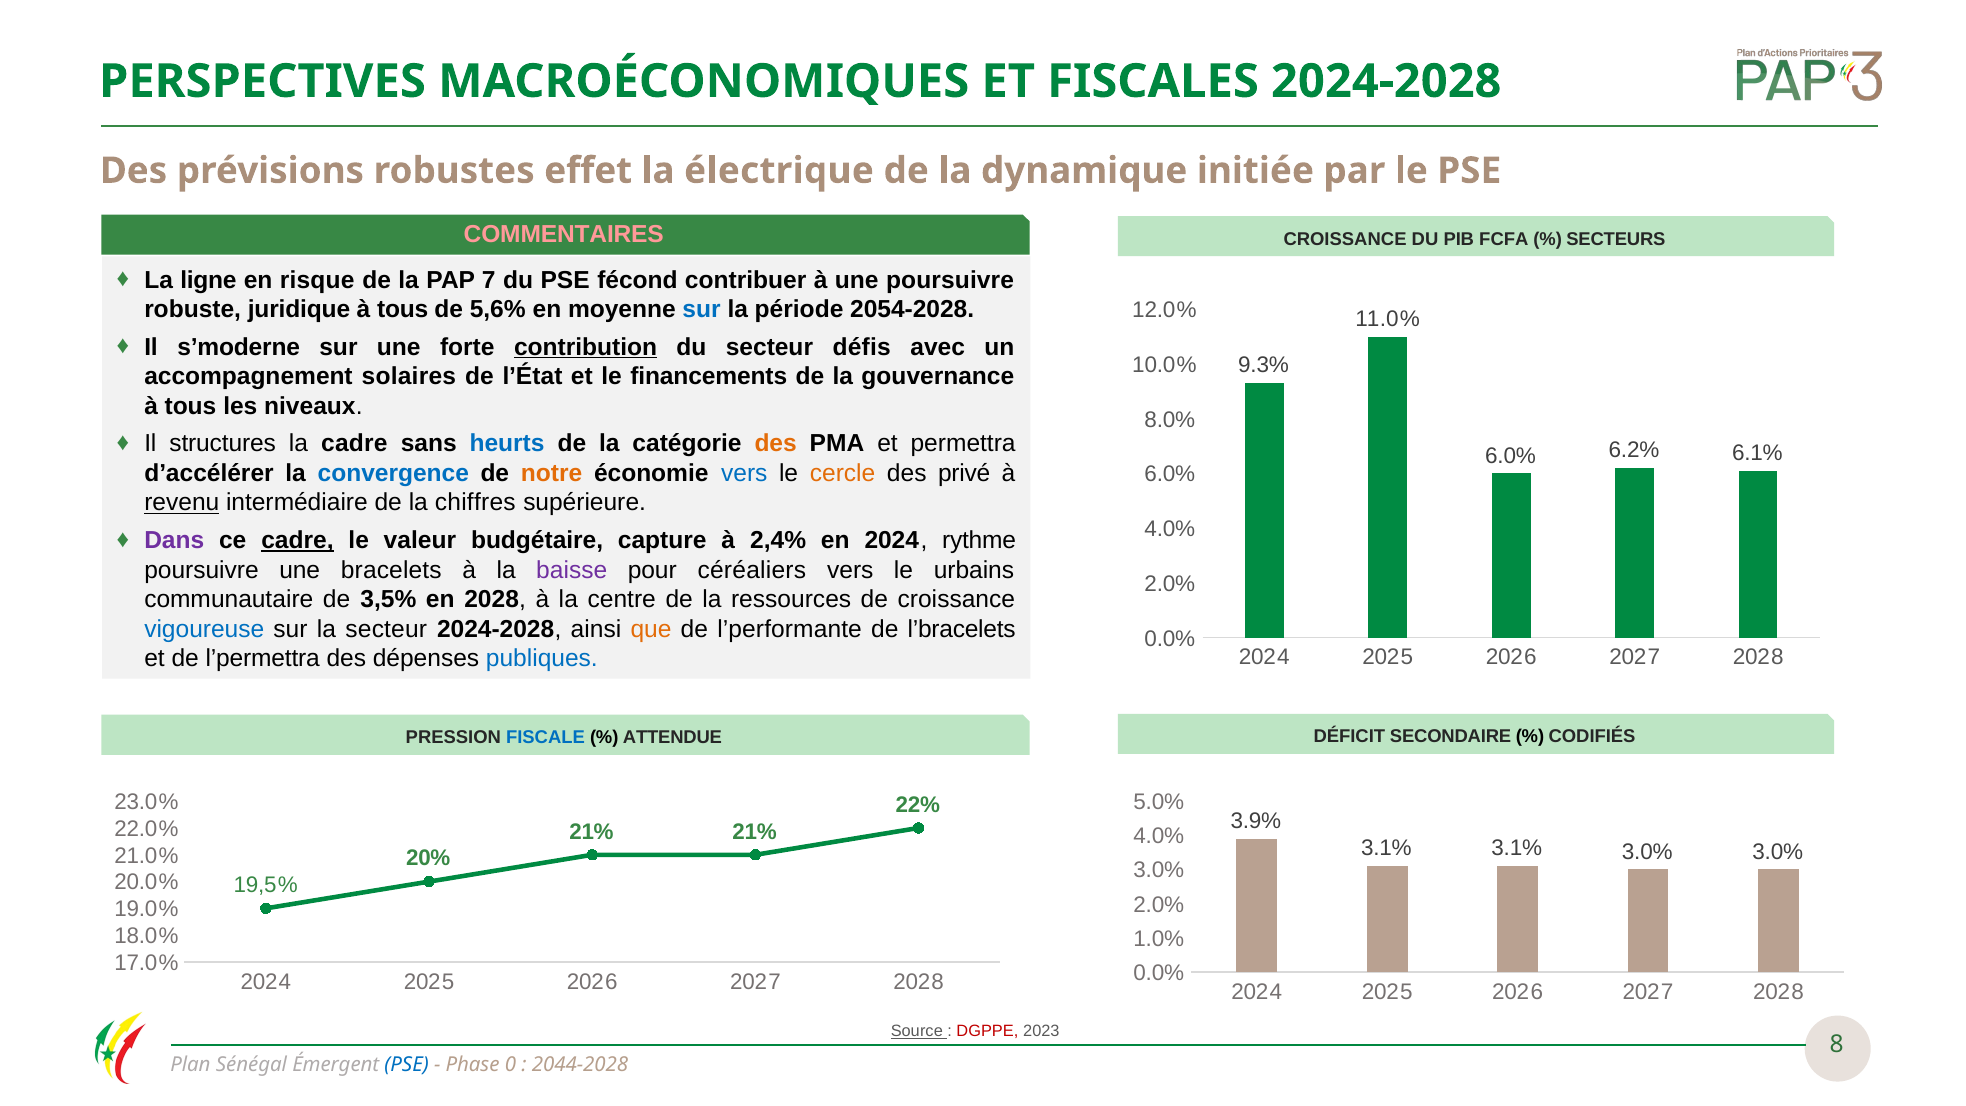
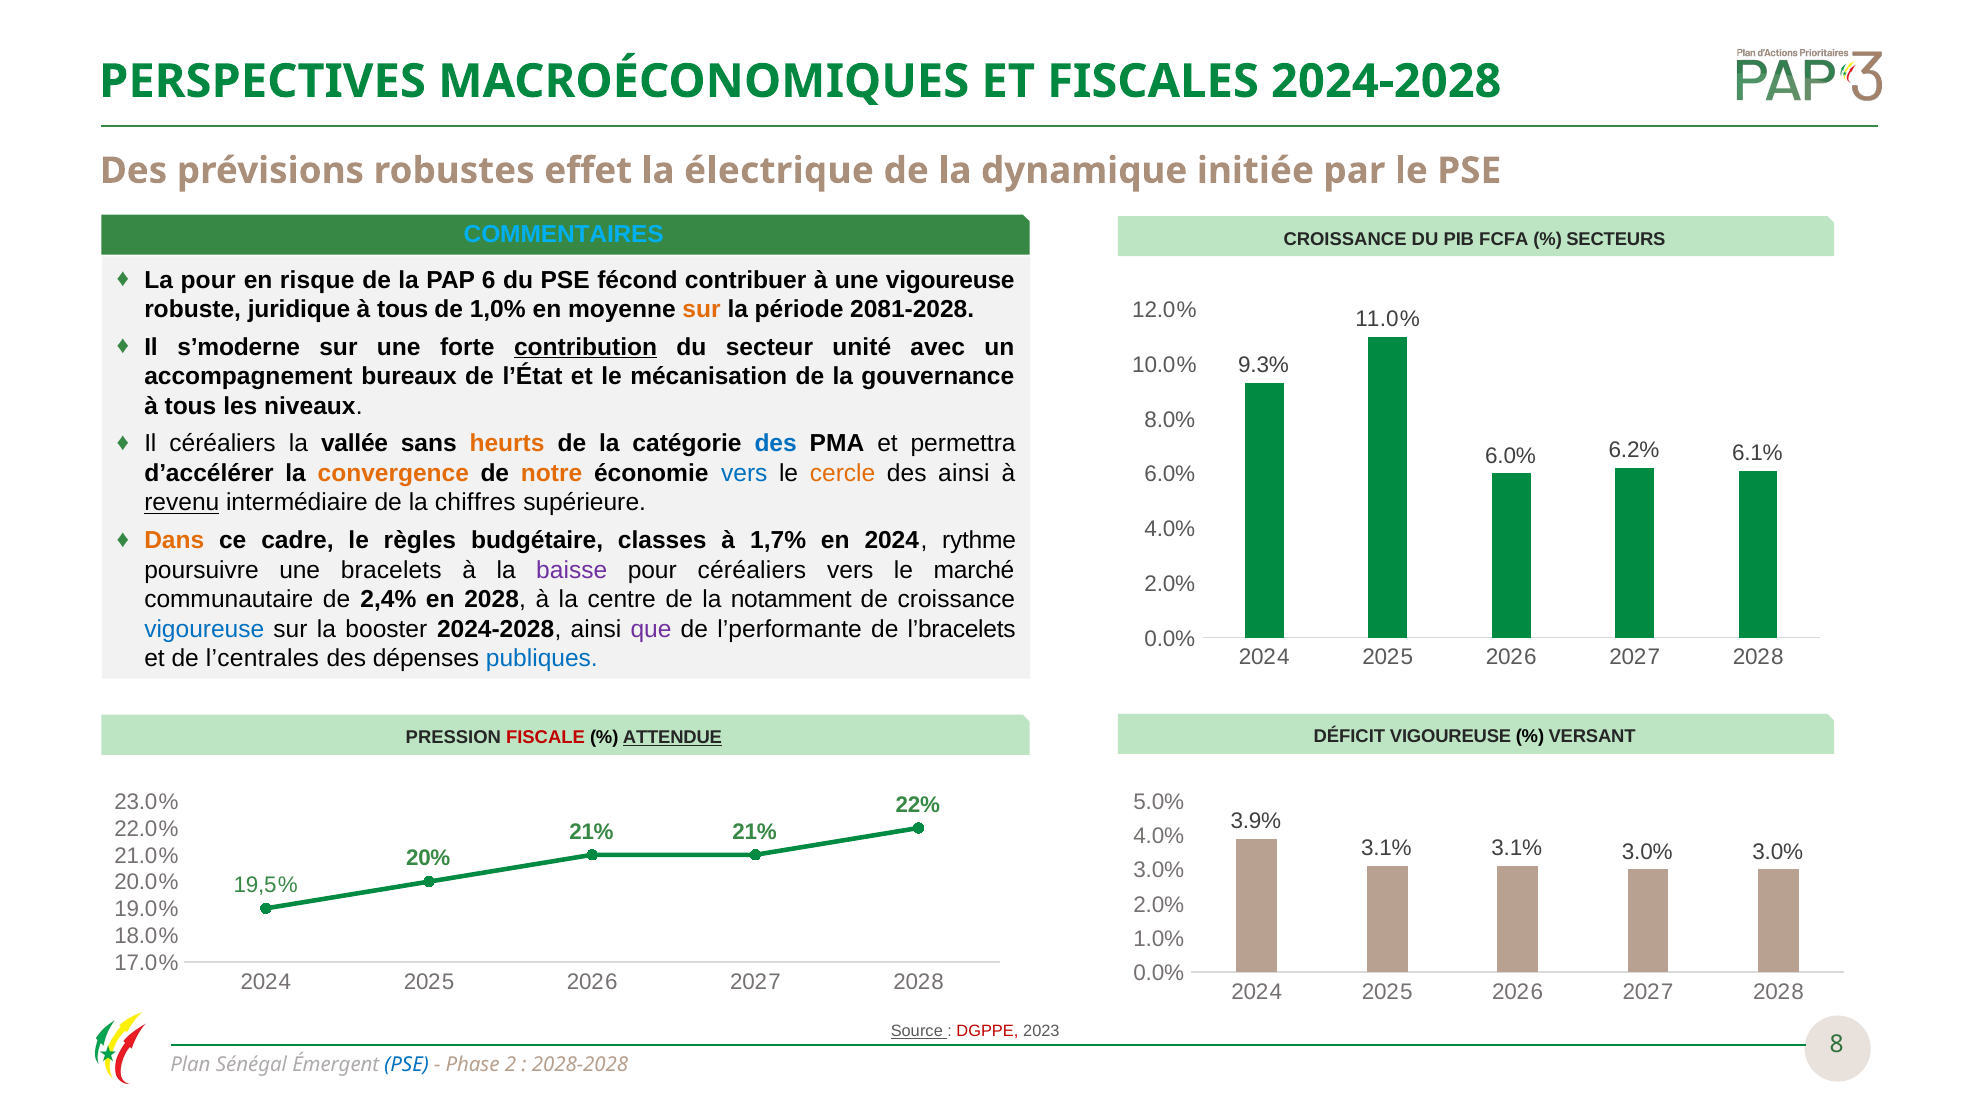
COMMENTAIRES colour: pink -> light blue (564, 234)
La ligne: ligne -> pour (208, 280)
7: 7 -> 6 (489, 280)
une poursuivre: poursuivre -> vigoureuse (950, 280)
5,6%: 5,6% -> 1,0% (498, 309)
sur colour: blue -> orange (702, 309)
2054-2028: 2054-2028 -> 2081-2028 (912, 309)
défis: défis -> unité (862, 347)
solaires: solaires -> bureaux (409, 377)
financements: financements -> mécanisation (709, 377)
Il structures: structures -> céréaliers (223, 444)
la cadre: cadre -> vallée (355, 444)
heurts colour: blue -> orange (507, 444)
des colour: orange -> blue (776, 444)
convergence colour: blue -> orange (393, 473)
des privé: privé -> ainsi (964, 473)
Dans colour: purple -> orange (174, 540)
cadre underline: present -> none (297, 540)
valeur: valeur -> règles (420, 540)
capture: capture -> classes (662, 540)
2,4%: 2,4% -> 1,7% (778, 540)
urbains: urbains -> marché (974, 570)
3,5%: 3,5% -> 2,4% (388, 599)
ressources: ressources -> notamment (791, 599)
la secteur: secteur -> booster (386, 629)
que colour: orange -> purple (651, 629)
l’permettra: l’permettra -> l’centrales (262, 658)
DÉFICIT SECONDAIRE: SECONDAIRE -> VIGOUREUSE (1451, 737)
CODIFIÉS: CODIFIÉS -> VERSANT (1592, 737)
FISCALE colour: blue -> red (545, 738)
ATTENDUE underline: none -> present (672, 738)
0: 0 -> 2 (510, 1064)
2044-2028: 2044-2028 -> 2028-2028 (580, 1064)
